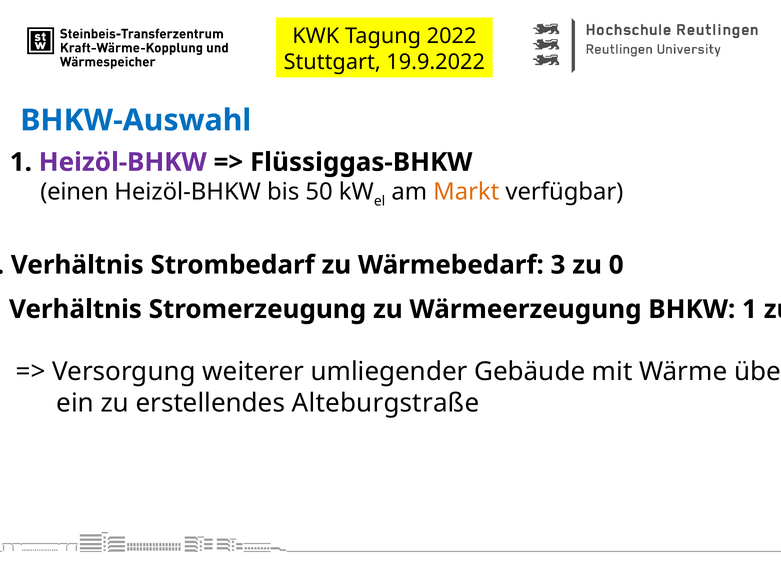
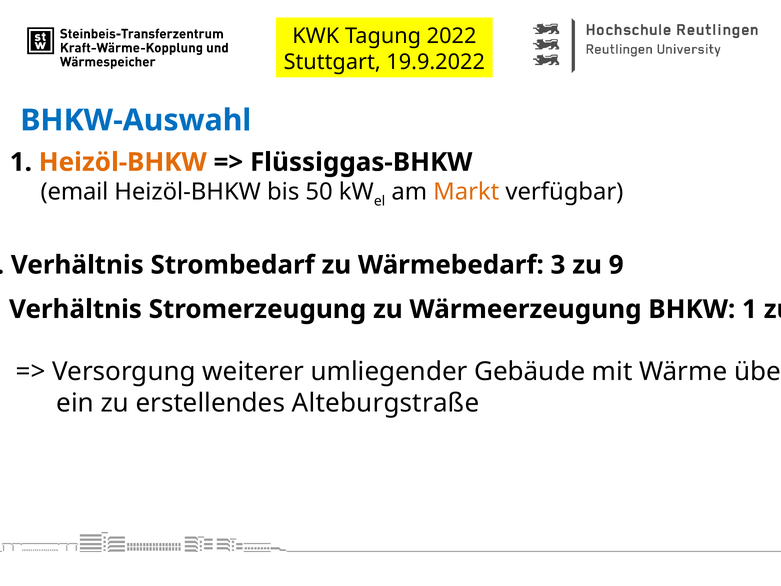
Heizöl-BHKW colour: purple -> orange (123, 162)
einen: einen -> email (74, 192)
0: 0 -> 9 (616, 265)
